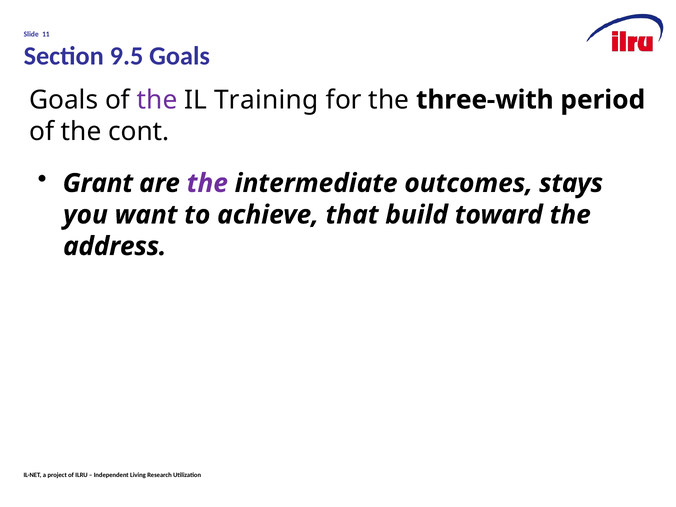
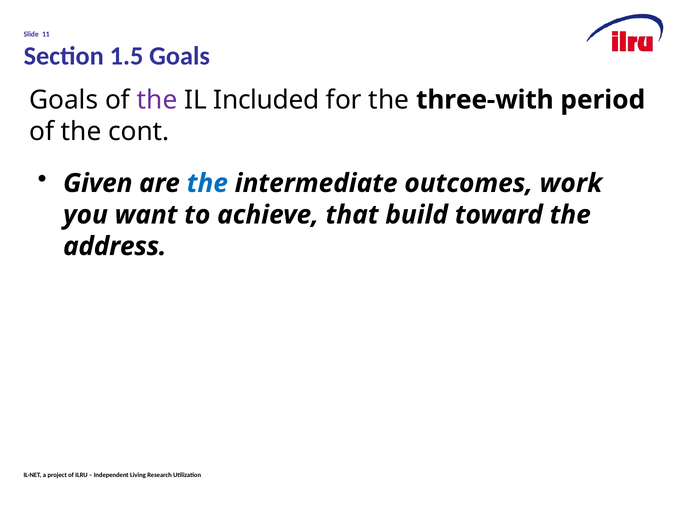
9.5: 9.5 -> 1.5 (127, 56)
Training: Training -> Included (266, 100)
Grant: Grant -> Given (98, 183)
the colour: purple -> blue (207, 183)
stays: stays -> work (571, 183)
